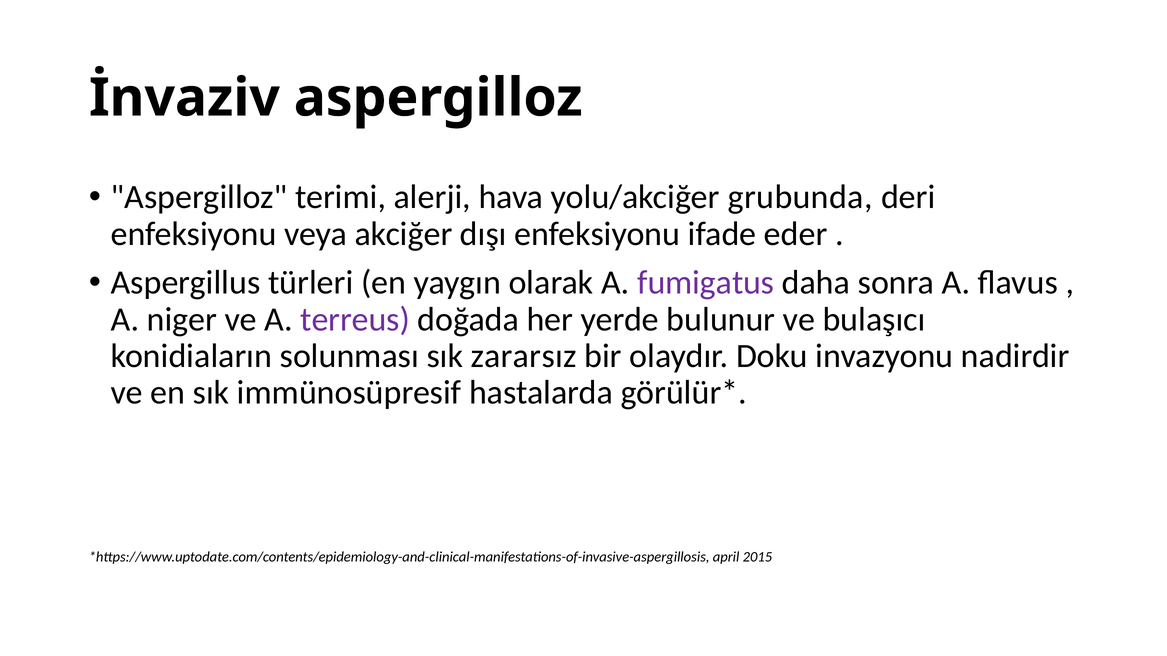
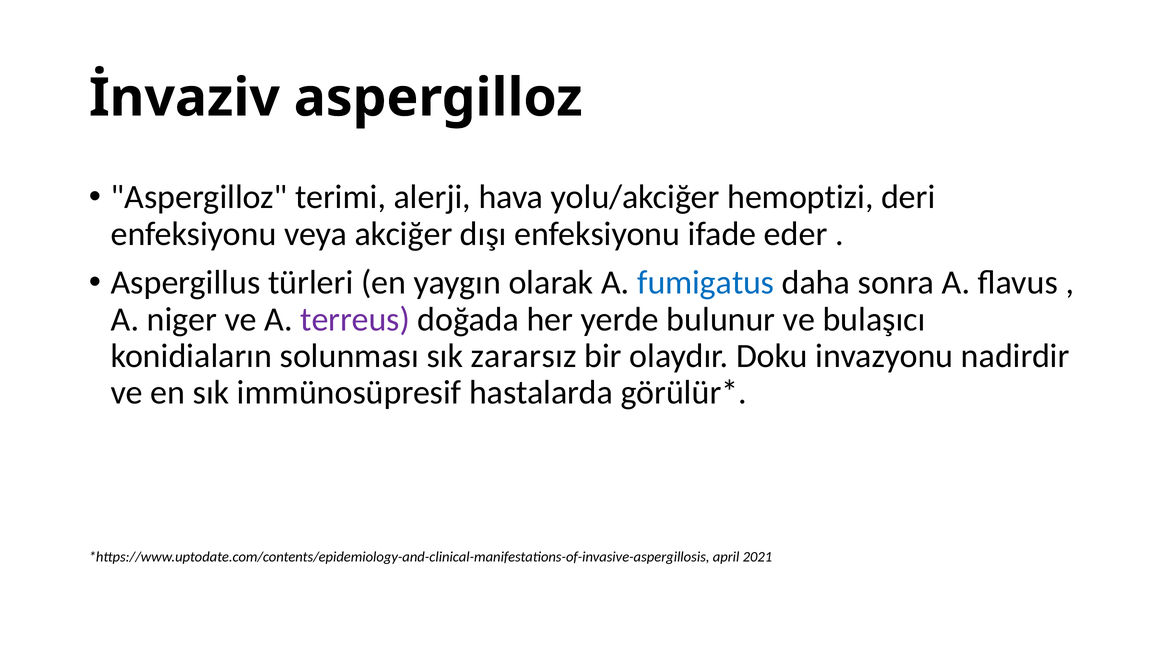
grubunda: grubunda -> hemoptizi (800, 197)
fumigatus colour: purple -> blue (706, 283)
2015: 2015 -> 2021 (757, 558)
